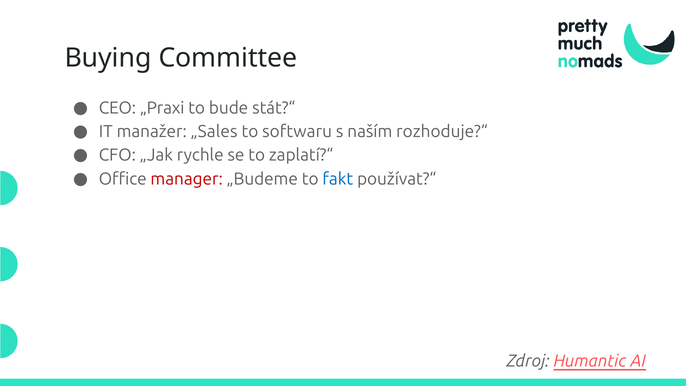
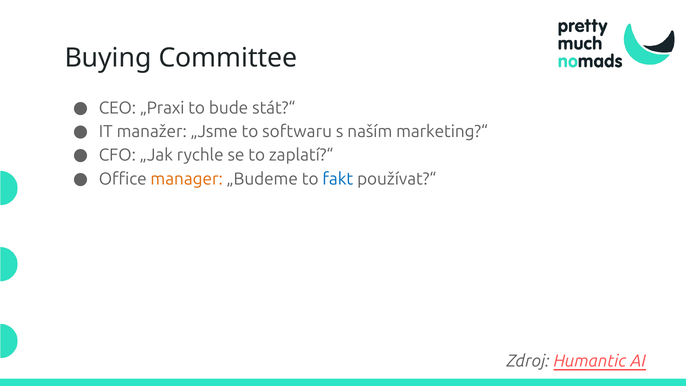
„Sales: „Sales -> „Jsme (214, 132)
rozhoduje?“: rozhoduje?“ -> marketing?“ (442, 132)
manager colour: red -> orange (187, 179)
